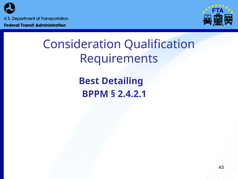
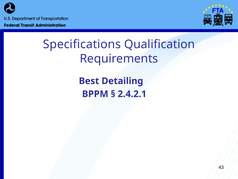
Consideration: Consideration -> Specifications (82, 44)
